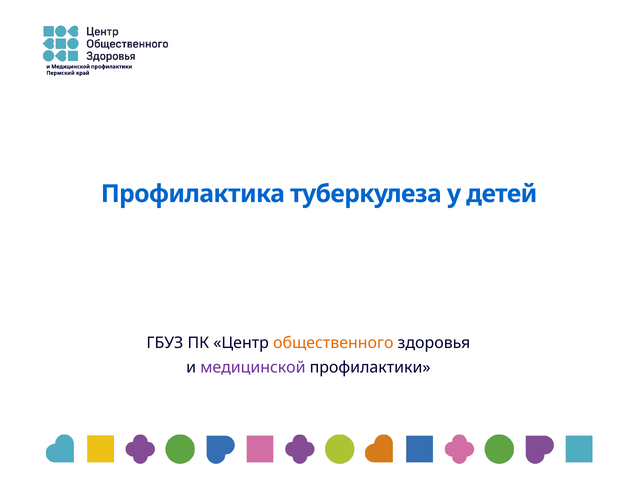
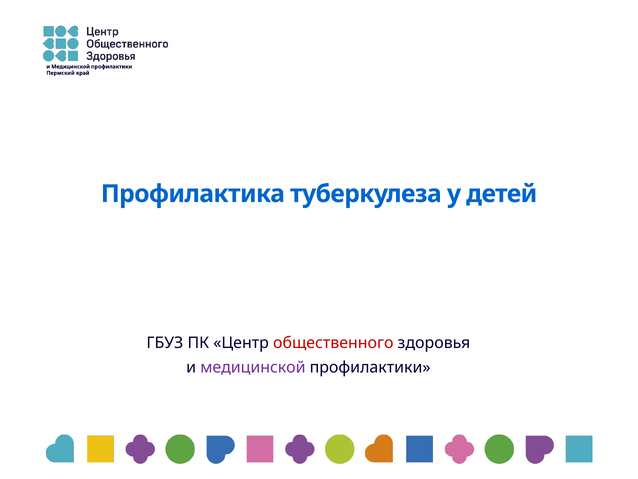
общественного colour: orange -> red (333, 342)
